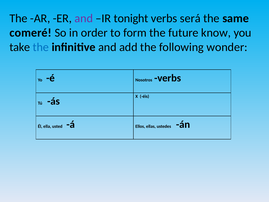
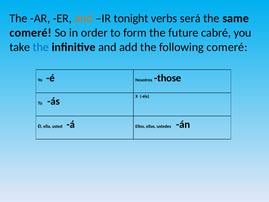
and colour: purple -> orange (84, 18)
know: know -> cabré (216, 33)
following wonder: wonder -> comeré (227, 47)
Nosotros verbs: verbs -> those (168, 78)
